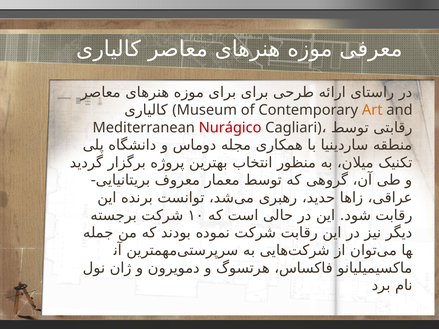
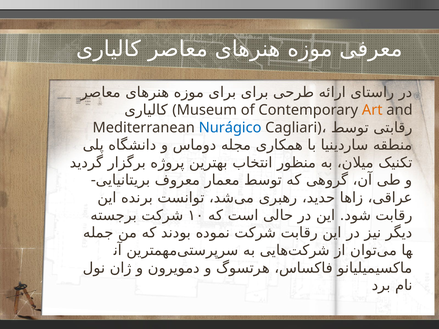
Nurágico colour: red -> blue (230, 128)
